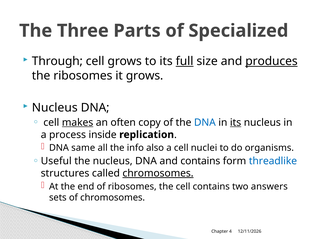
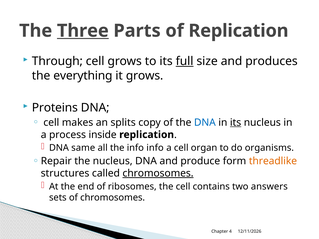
Three underline: none -> present (83, 31)
of Specialized: Specialized -> Replication (238, 31)
produces underline: present -> none (271, 61)
the ribosomes: ribosomes -> everything (83, 76)
Nucleus: Nucleus -> Proteins (55, 108)
makes underline: present -> none (78, 123)
often: often -> splits (123, 123)
info also: also -> info (155, 148)
nuclei: nuclei -> organ (204, 148)
Useful: Useful -> Repair (56, 161)
and contains: contains -> produce (200, 161)
threadlike colour: blue -> orange (273, 161)
